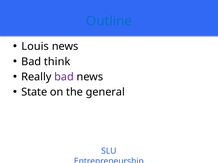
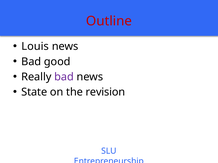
Outline colour: blue -> red (109, 21)
think: think -> good (57, 62)
general: general -> revision (105, 92)
